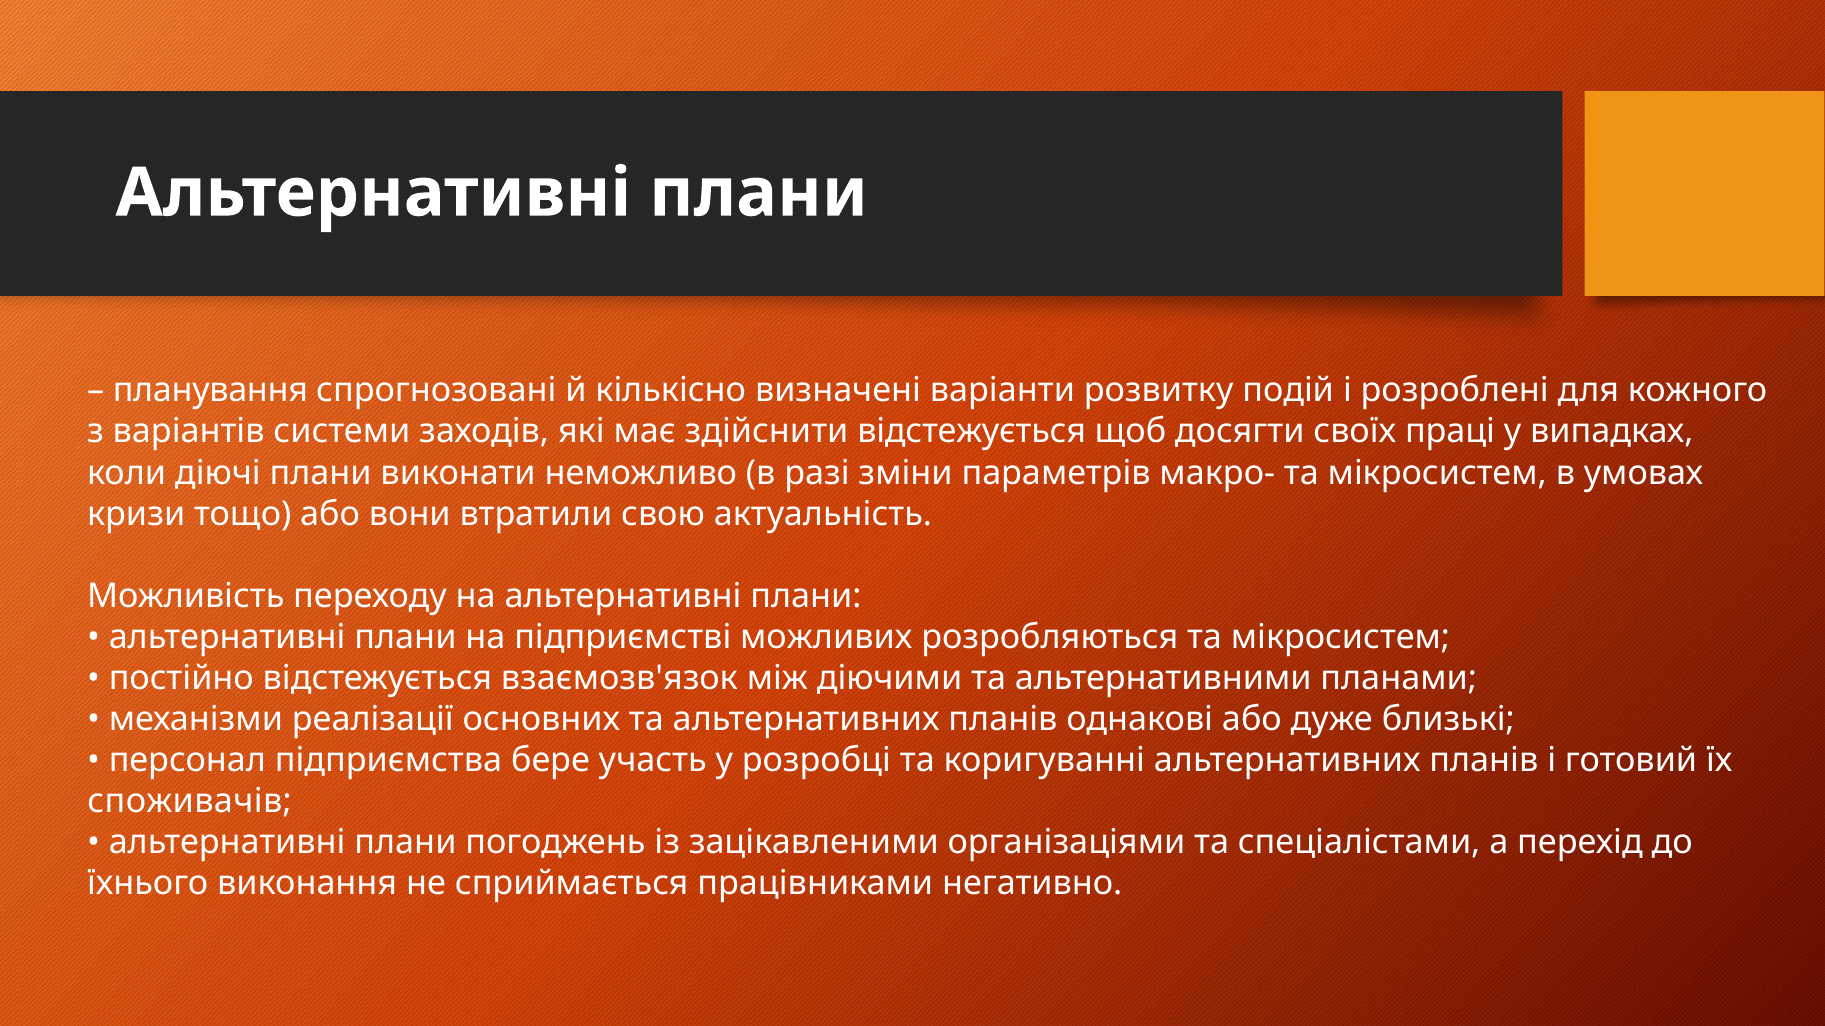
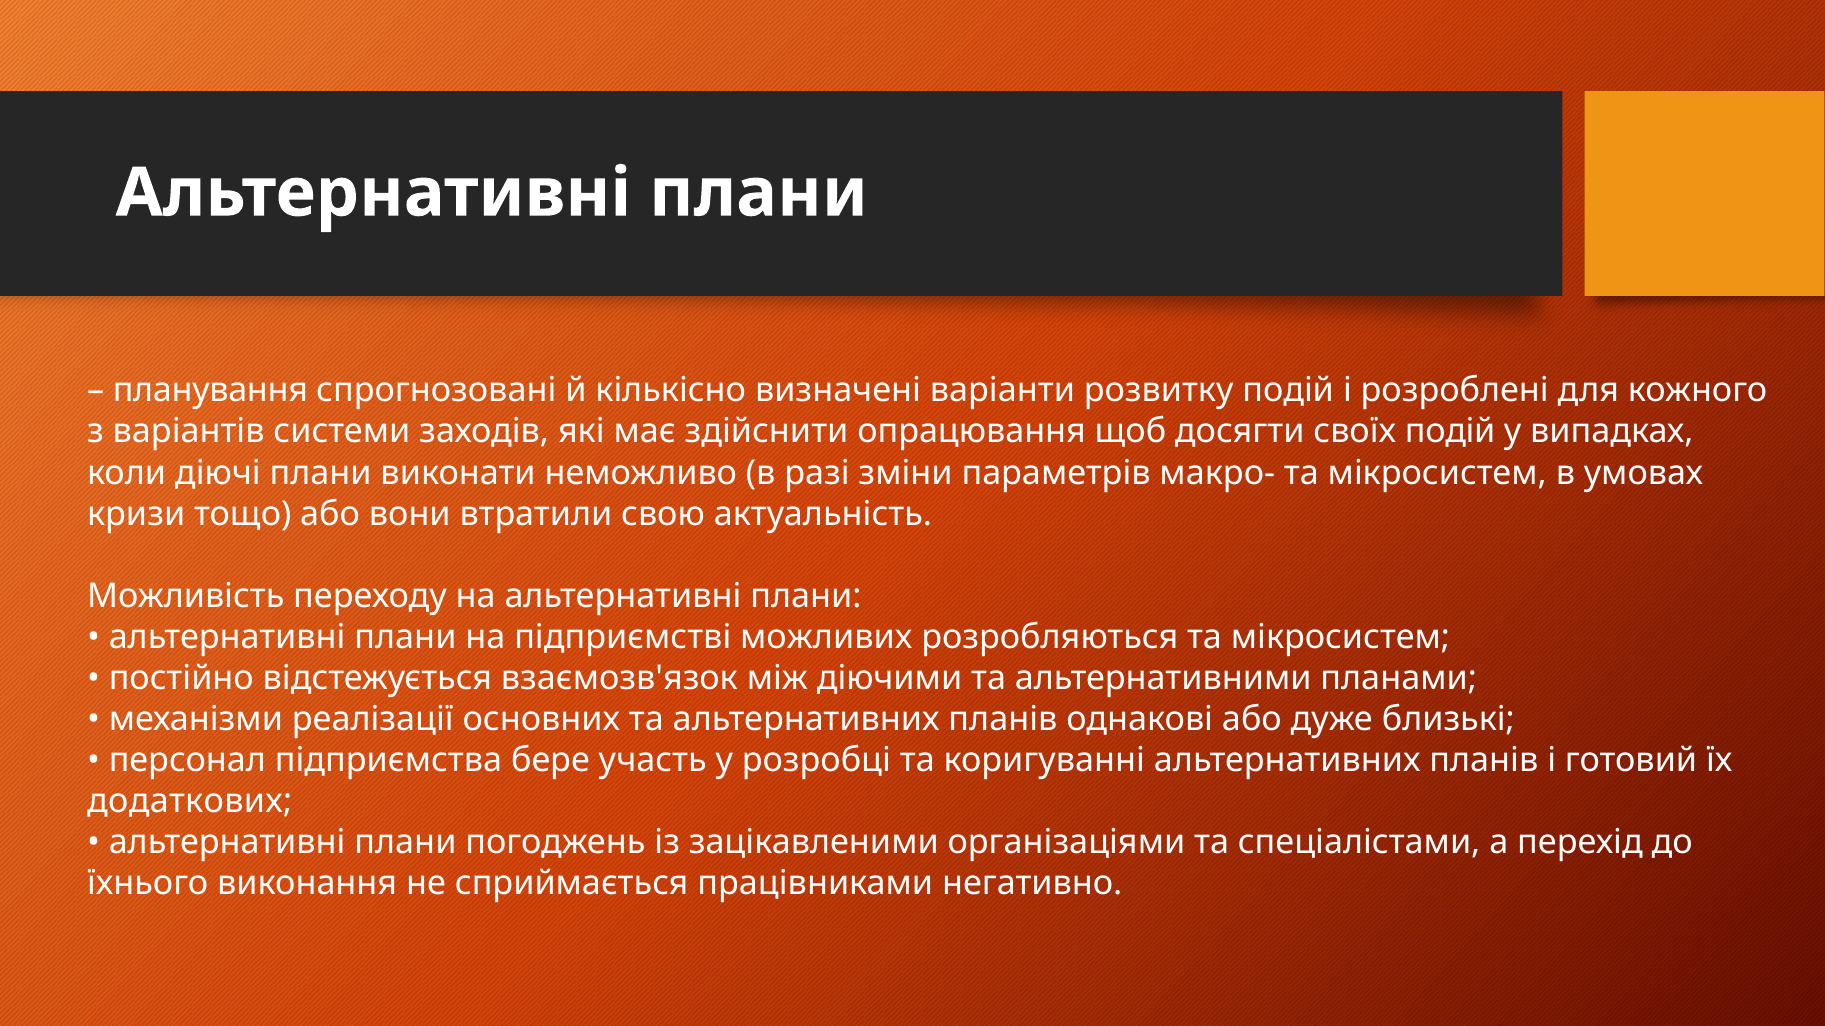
здійснити відстежується: відстежується -> опрацювання (972, 432)
своїх праці: праці -> подій (1450, 432)
споживачів: споживачів -> додаткових (190, 801)
